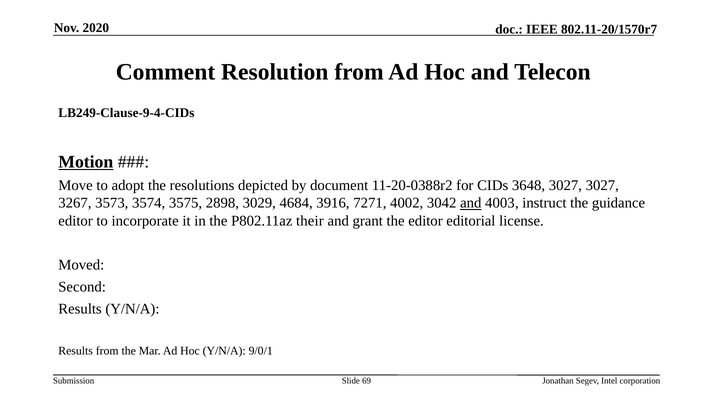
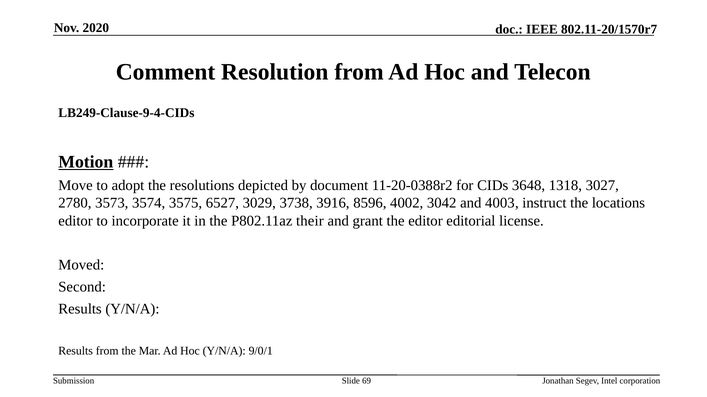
3648 3027: 3027 -> 1318 (565, 186)
3267: 3267 -> 2780 (75, 203)
2898: 2898 -> 6527 (222, 203)
4684: 4684 -> 3738 (296, 203)
7271: 7271 -> 8596 (370, 203)
and underline: present -> none (471, 203)
guidance: guidance -> locations (618, 203)
